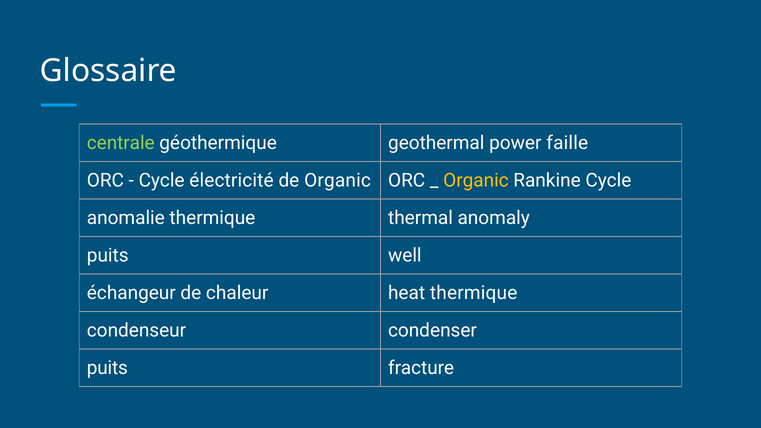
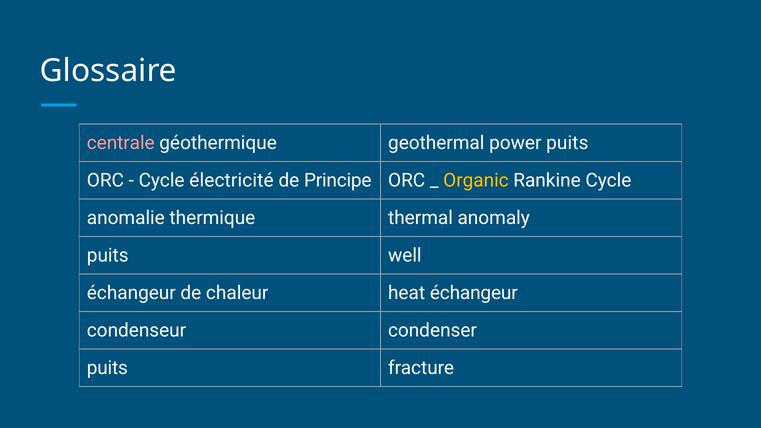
centrale colour: light green -> pink (121, 143)
power faille: faille -> puits (567, 143)
de Organic: Organic -> Principe (338, 180)
heat thermique: thermique -> échangeur (474, 293)
